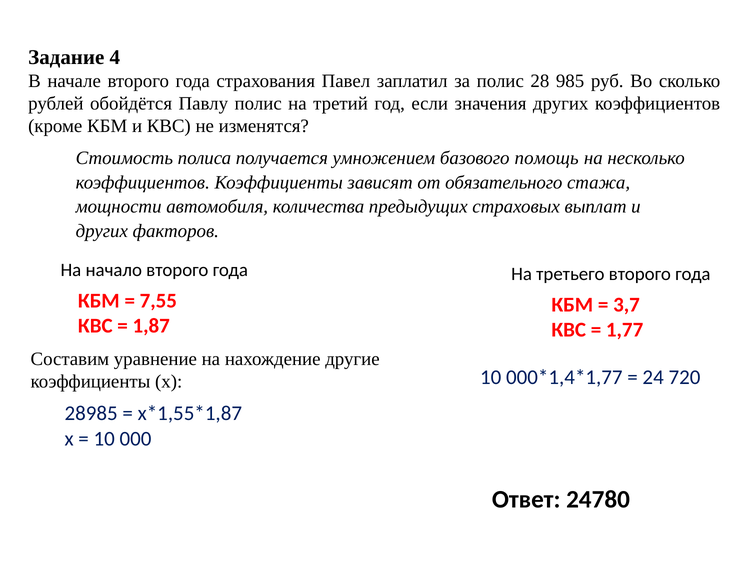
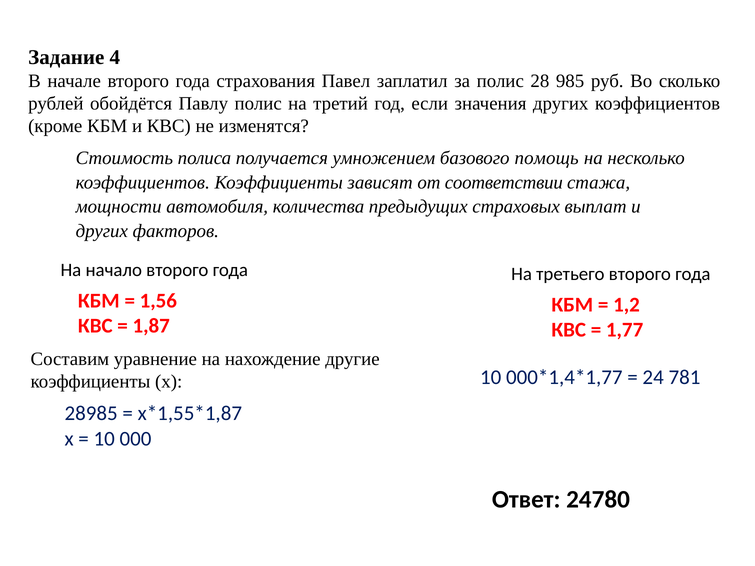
обязательного: обязательного -> соответствии (504, 183)
7,55: 7,55 -> 1,56 (158, 301)
3,7: 3,7 -> 1,2 (626, 305)
720: 720 -> 781 (684, 378)
